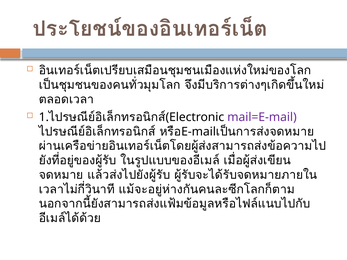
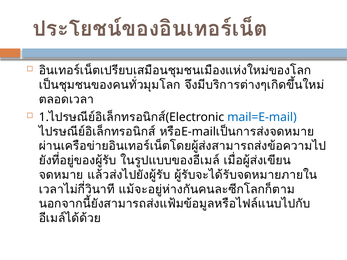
mail=E-mail colour: purple -> blue (262, 117)
